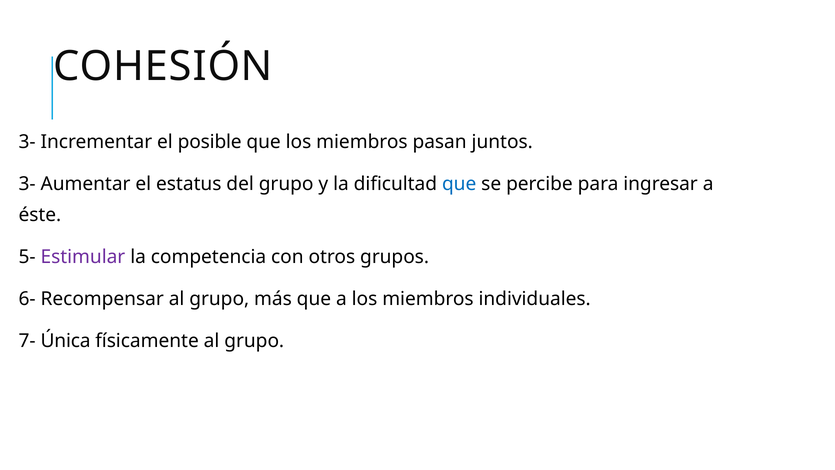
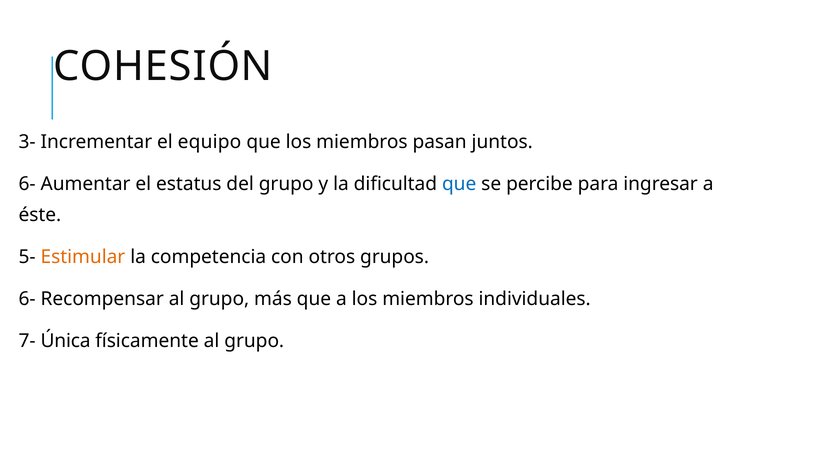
posible: posible -> equipo (210, 142)
3-: 3- -> 6- (27, 184)
Estimular colour: purple -> orange (83, 257)
